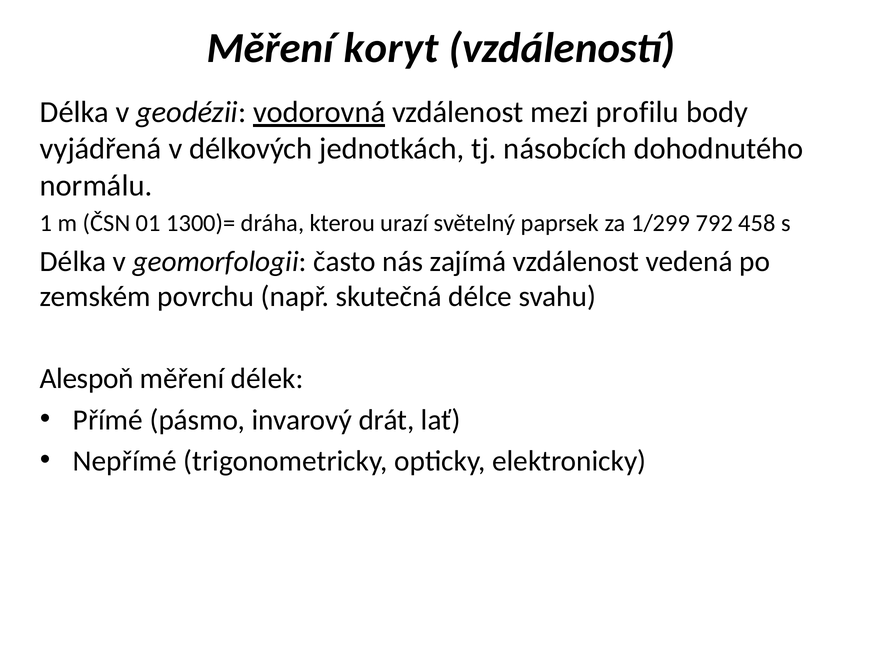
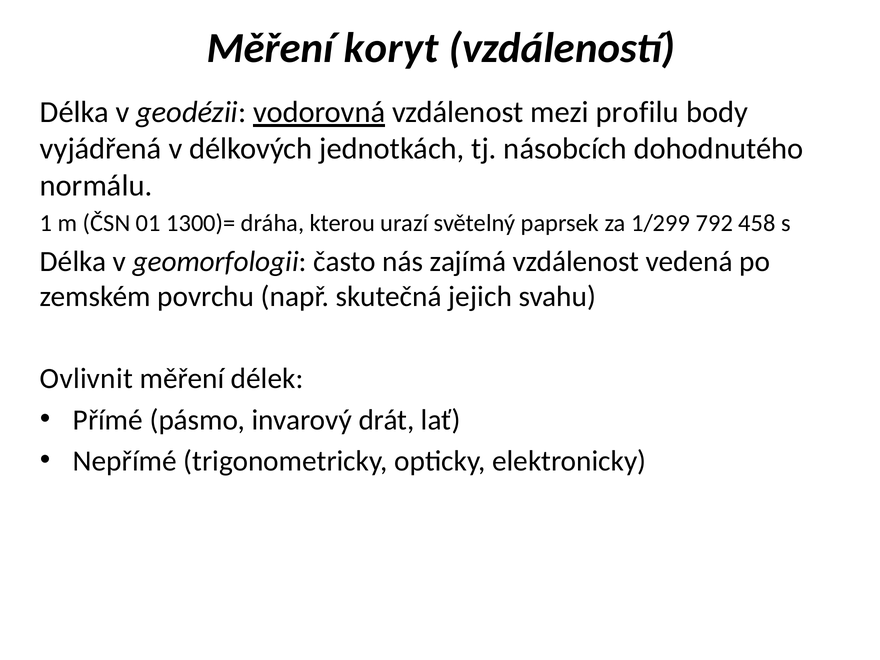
délce: délce -> jejich (480, 297)
Alespoň: Alespoň -> Ovlivnit (86, 379)
